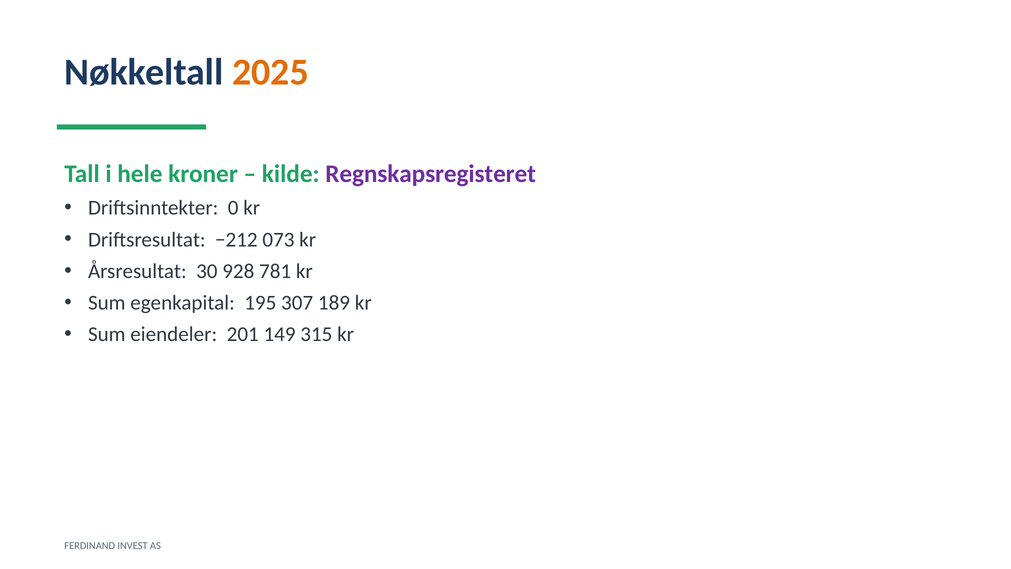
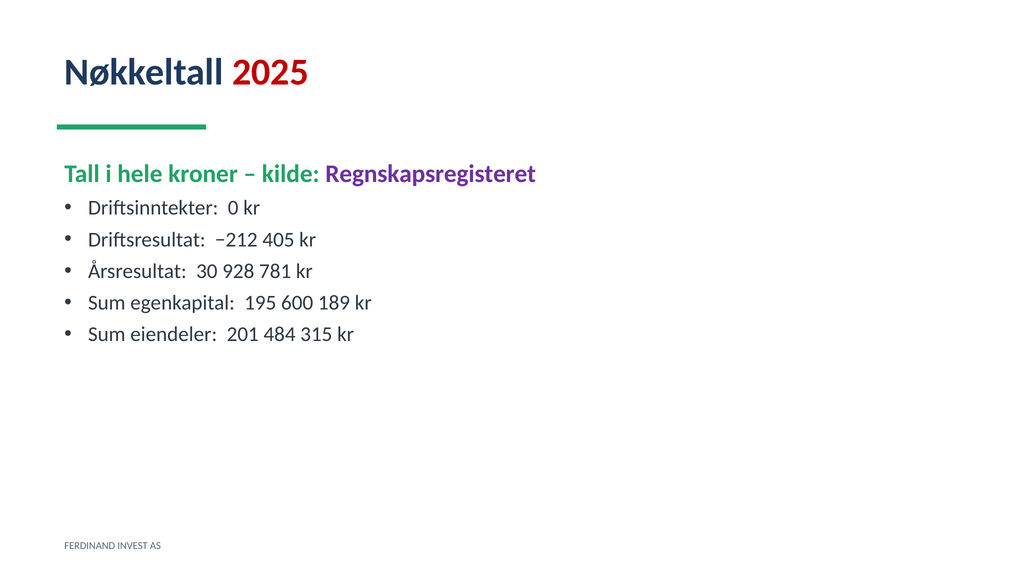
2025 colour: orange -> red (270, 72)
073: 073 -> 405 (278, 240)
307: 307 -> 600 (297, 303)
149: 149 -> 484 (280, 334)
